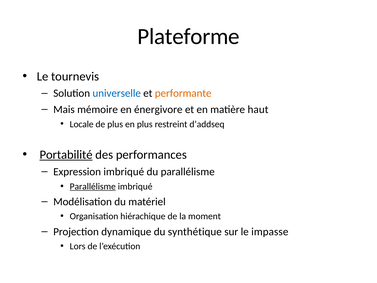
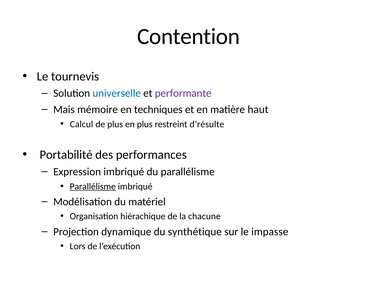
Plateforme: Plateforme -> Contention (189, 36)
performante colour: orange -> purple (183, 93)
énergivore: énergivore -> techniques (158, 109)
Locale: Locale -> Calcul (82, 124)
d’addseq: d’addseq -> d’résulte (207, 124)
Portabilité underline: present -> none (66, 155)
moment: moment -> chacune (204, 216)
